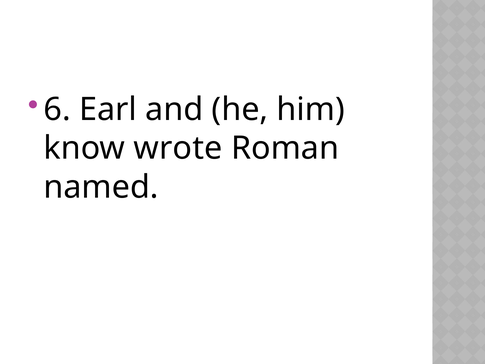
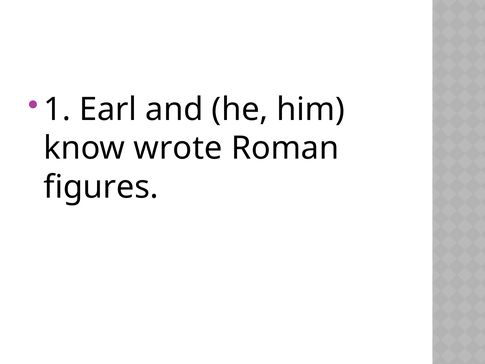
6: 6 -> 1 (57, 109)
named: named -> figures (101, 187)
